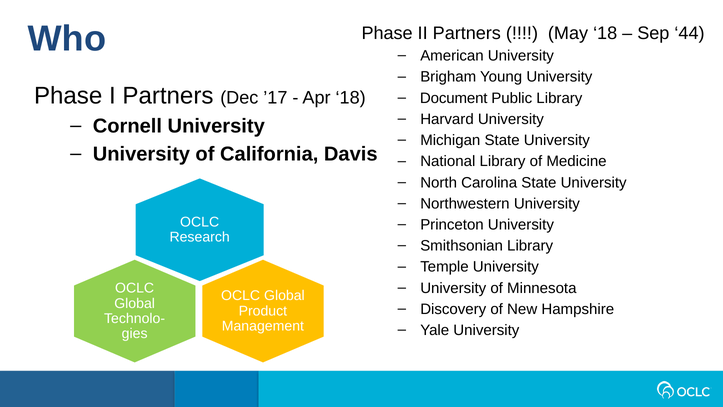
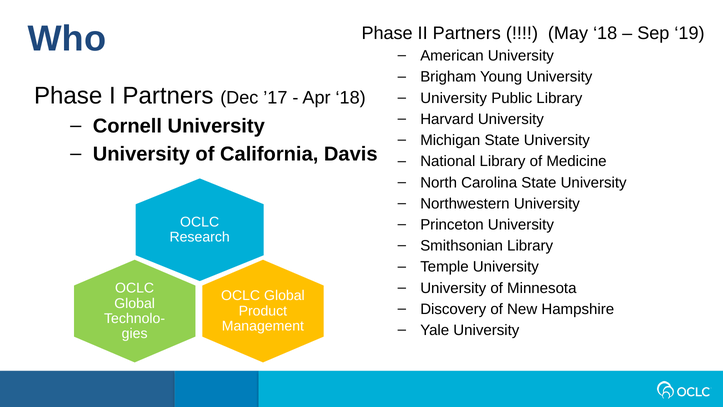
44: 44 -> 19 (690, 33)
Document: Document -> University (454, 98)
